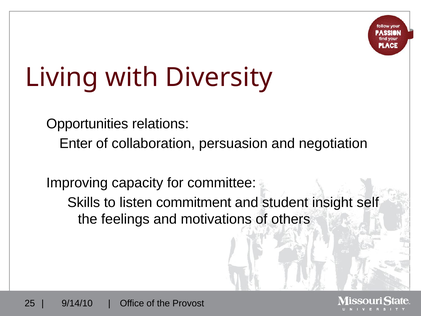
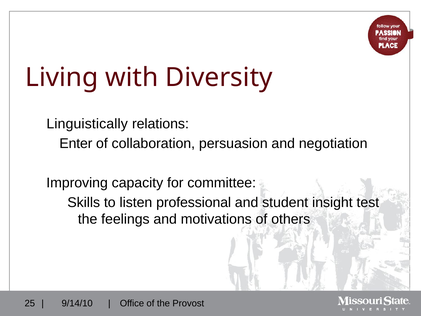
Opportunities: Opportunities -> Linguistically (87, 124)
commitment: commitment -> professional (194, 202)
self: self -> test (368, 202)
